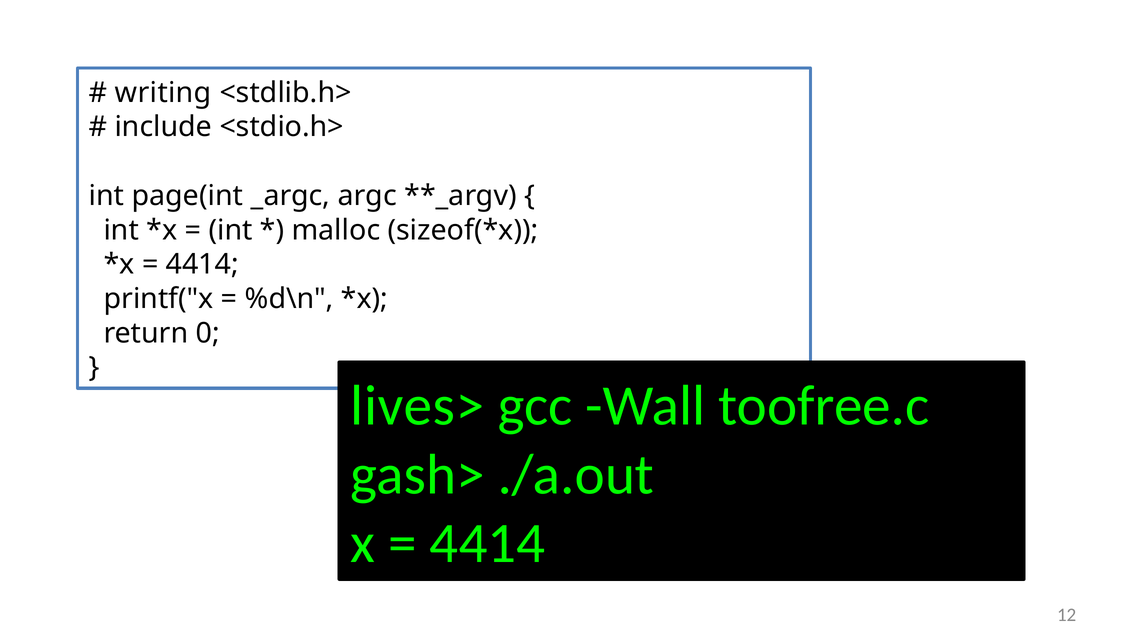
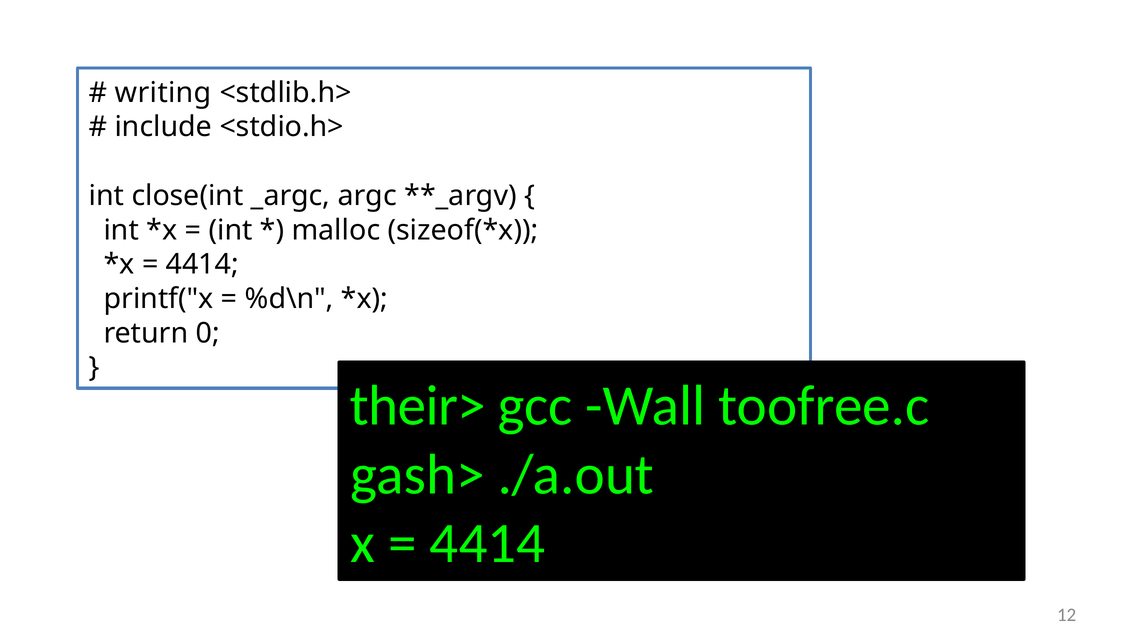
page(int: page(int -> close(int (187, 196)
lives>: lives> -> their> (418, 406)
